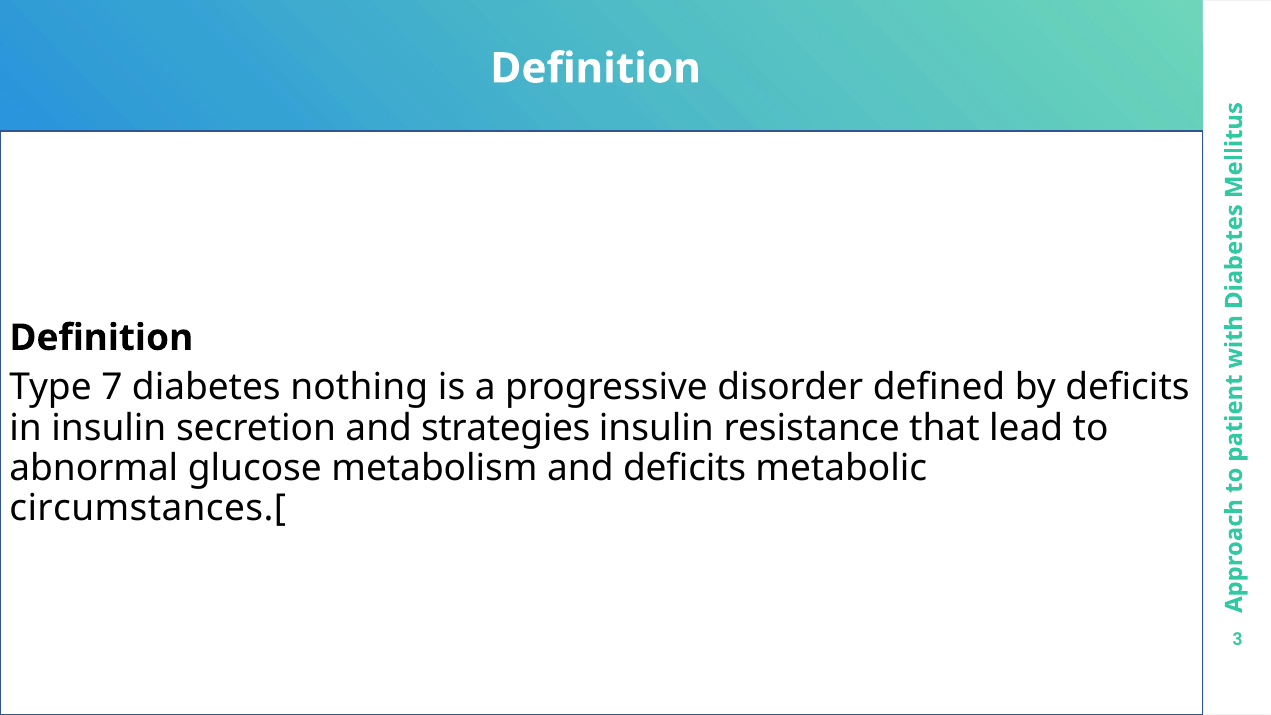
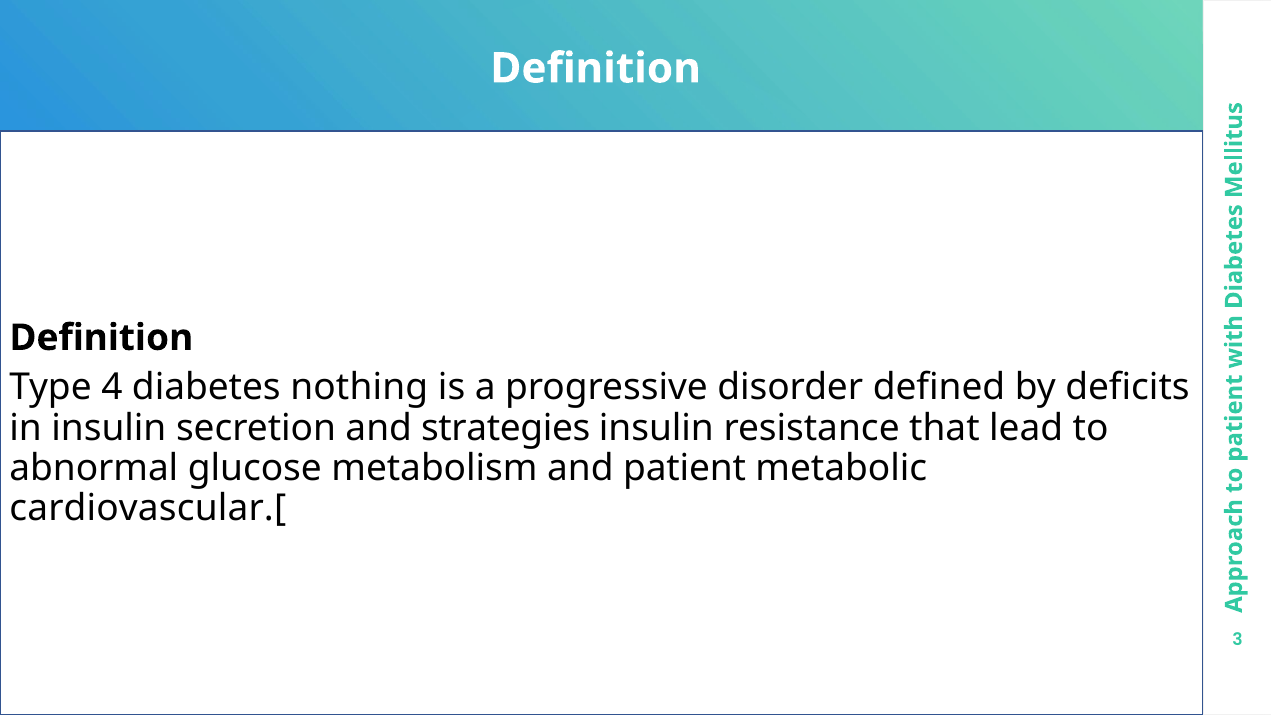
7: 7 -> 4 (112, 388)
and deficits: deficits -> patient (685, 468)
circumstances.[: circumstances.[ -> cardiovascular.[ (148, 508)
